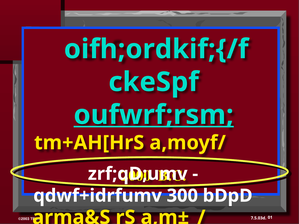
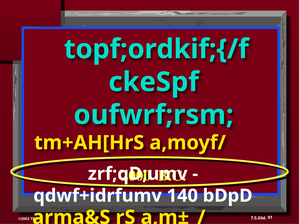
oifh;ordkif;{/f: oifh;ordkif;{/f -> topf;ordkif;{/f (156, 49)
oufwrf;rsm underline: present -> none (154, 115)
300: 300 -> 140 (182, 196)
